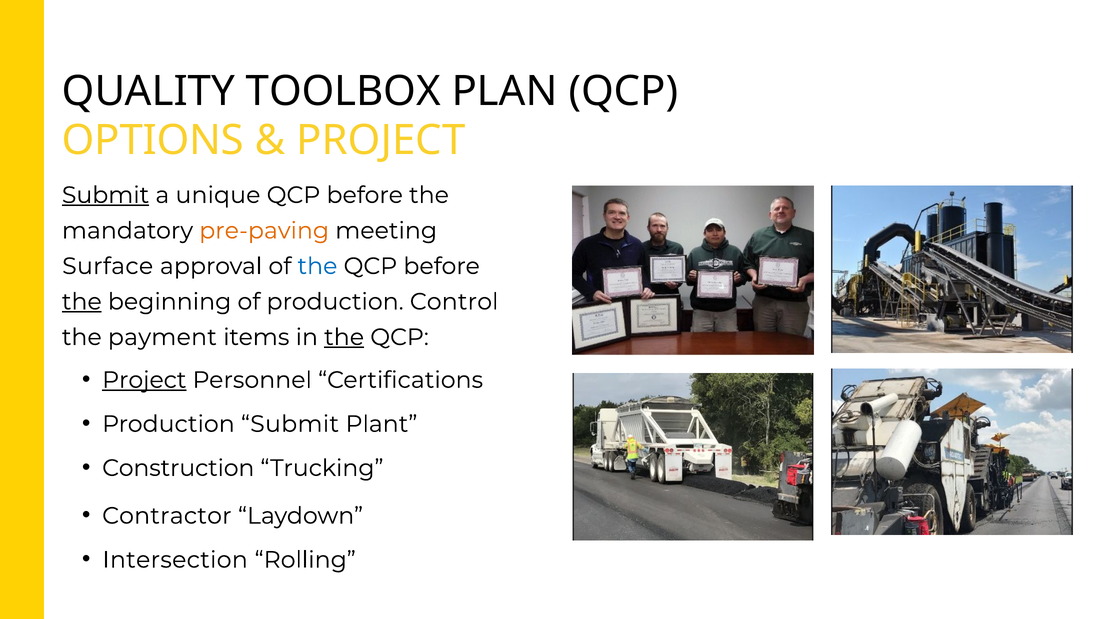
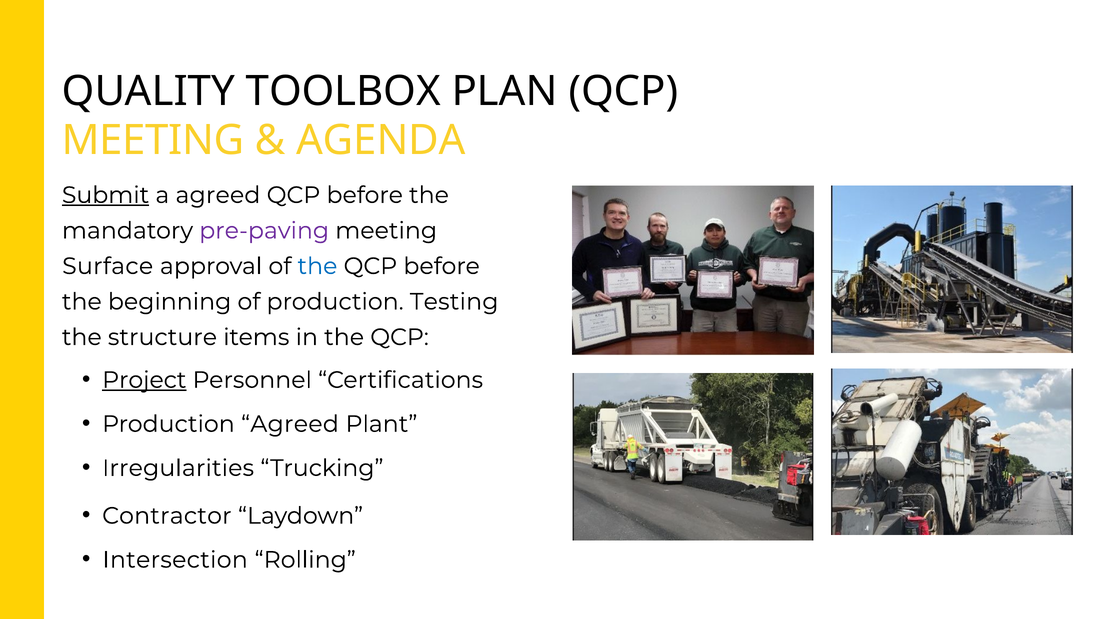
OPTIONS: OPTIONS -> MEETING (153, 140)
PROJECT: PROJECT -> AGENDA (381, 140)
a unique: unique -> agreed (218, 195)
pre-paving colour: orange -> purple (264, 231)
the underline: present -> none (82, 302)
Control: Control -> Testing (454, 302)
payment: payment -> structure (162, 337)
the underline: present -> none (344, 337)
Production Submit: Submit -> Agreed (290, 424)
Construction: Construction -> Irregularities (178, 468)
